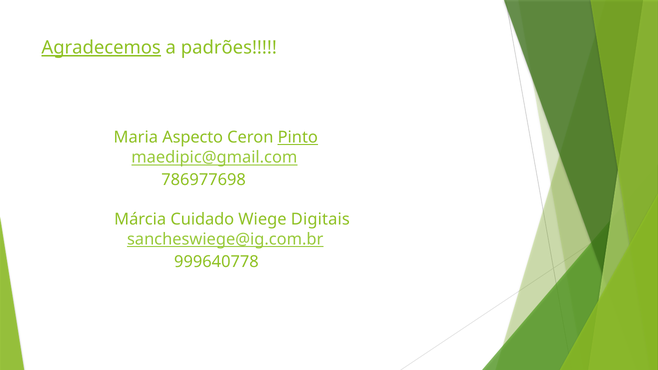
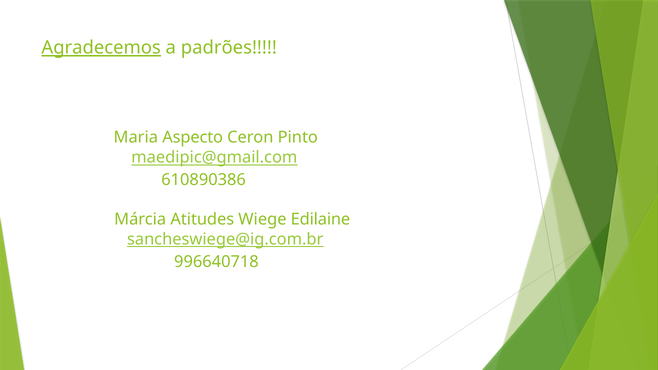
Pinto underline: present -> none (298, 137)
786977698: 786977698 -> 610890386 (204, 180)
Cuidado: Cuidado -> Atitudes (202, 219)
Digitais: Digitais -> Edilaine (320, 219)
999640778: 999640778 -> 996640718 (216, 262)
